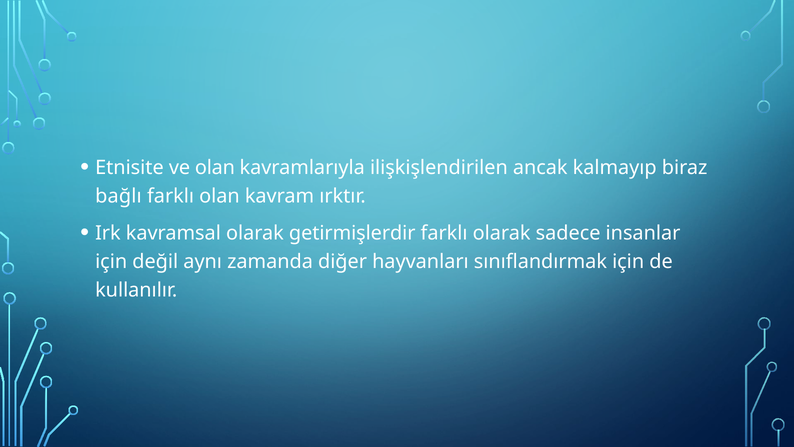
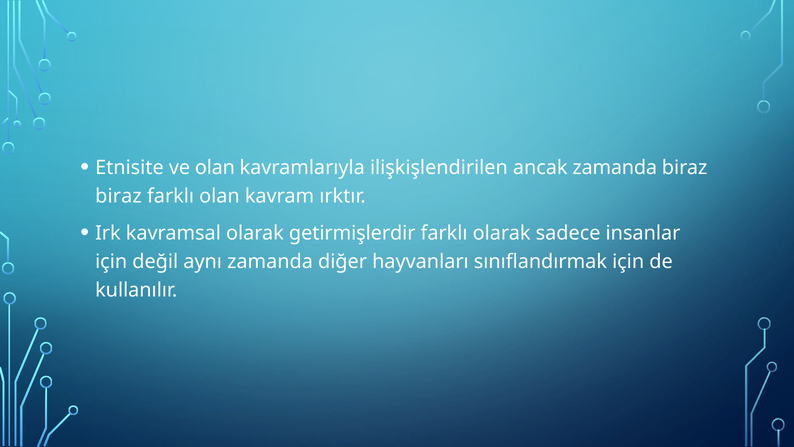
ancak kalmayıp: kalmayıp -> zamanda (615, 168)
bağlı: bağlı -> biraz (118, 196)
